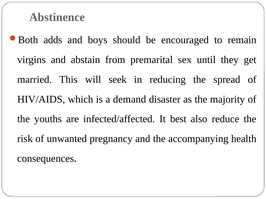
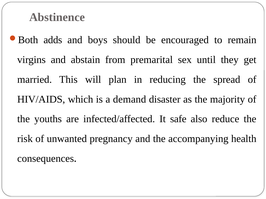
seek: seek -> plan (118, 80)
best: best -> safe (178, 119)
